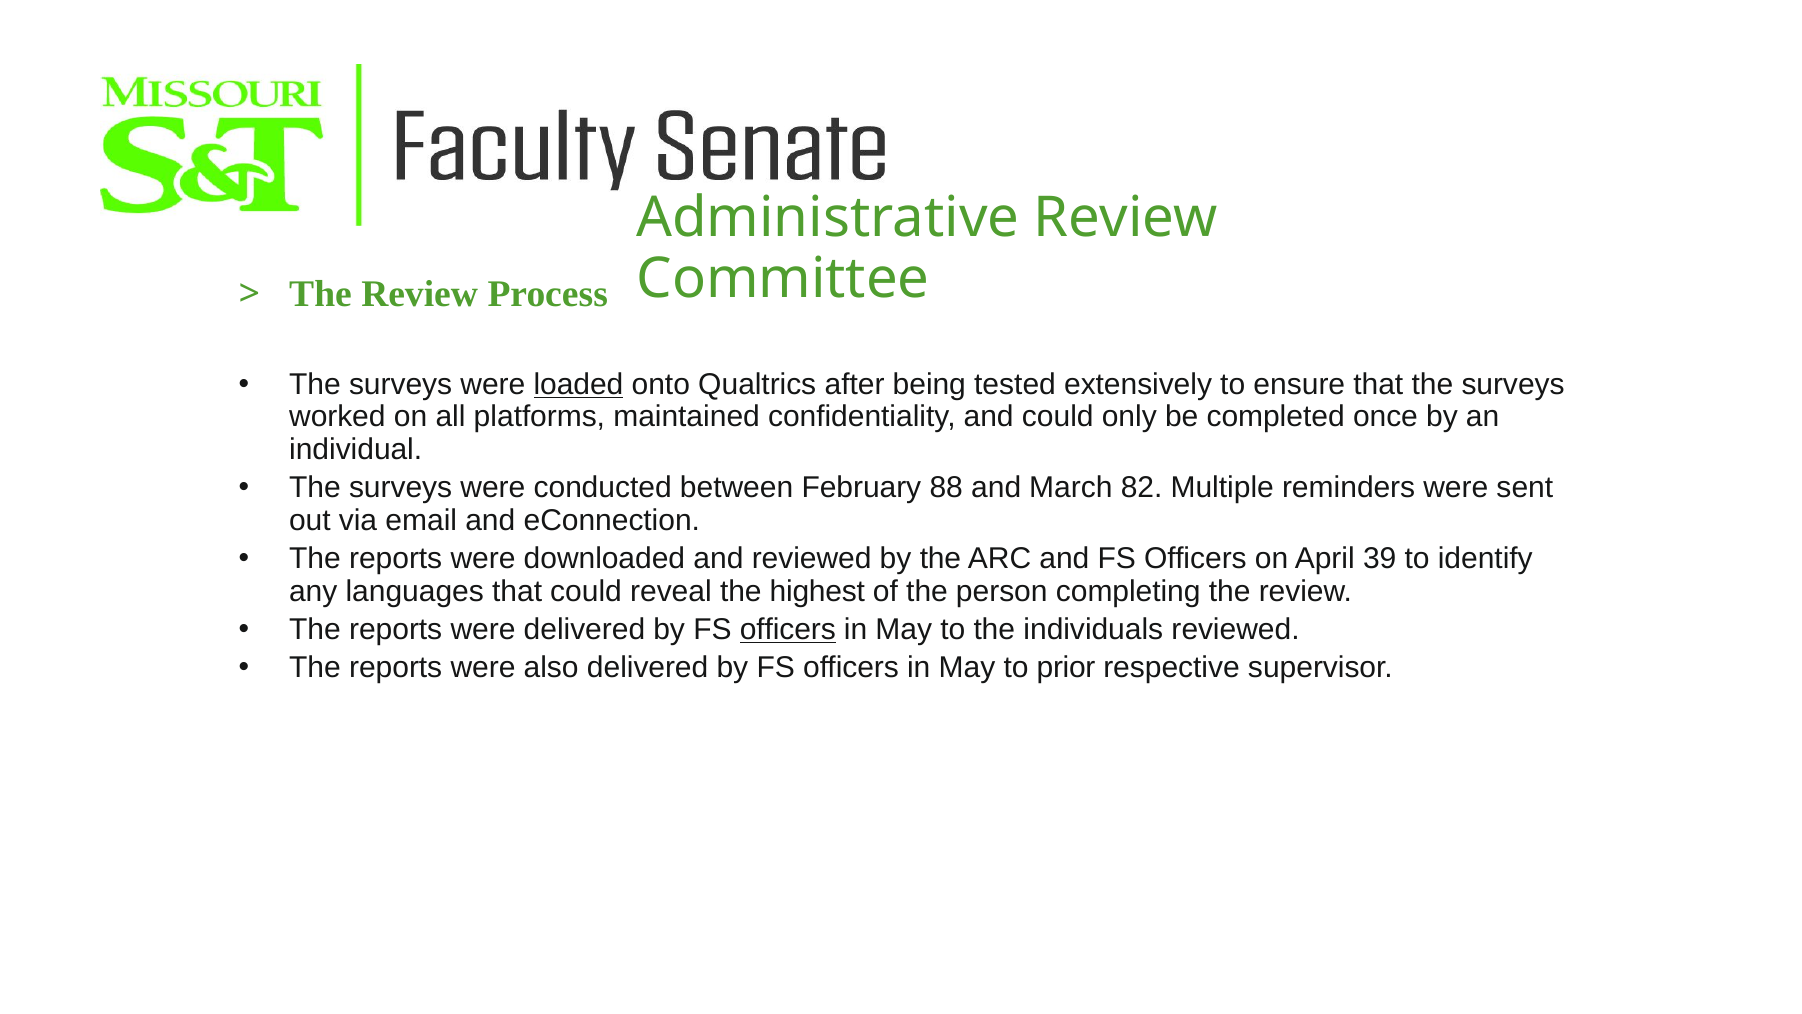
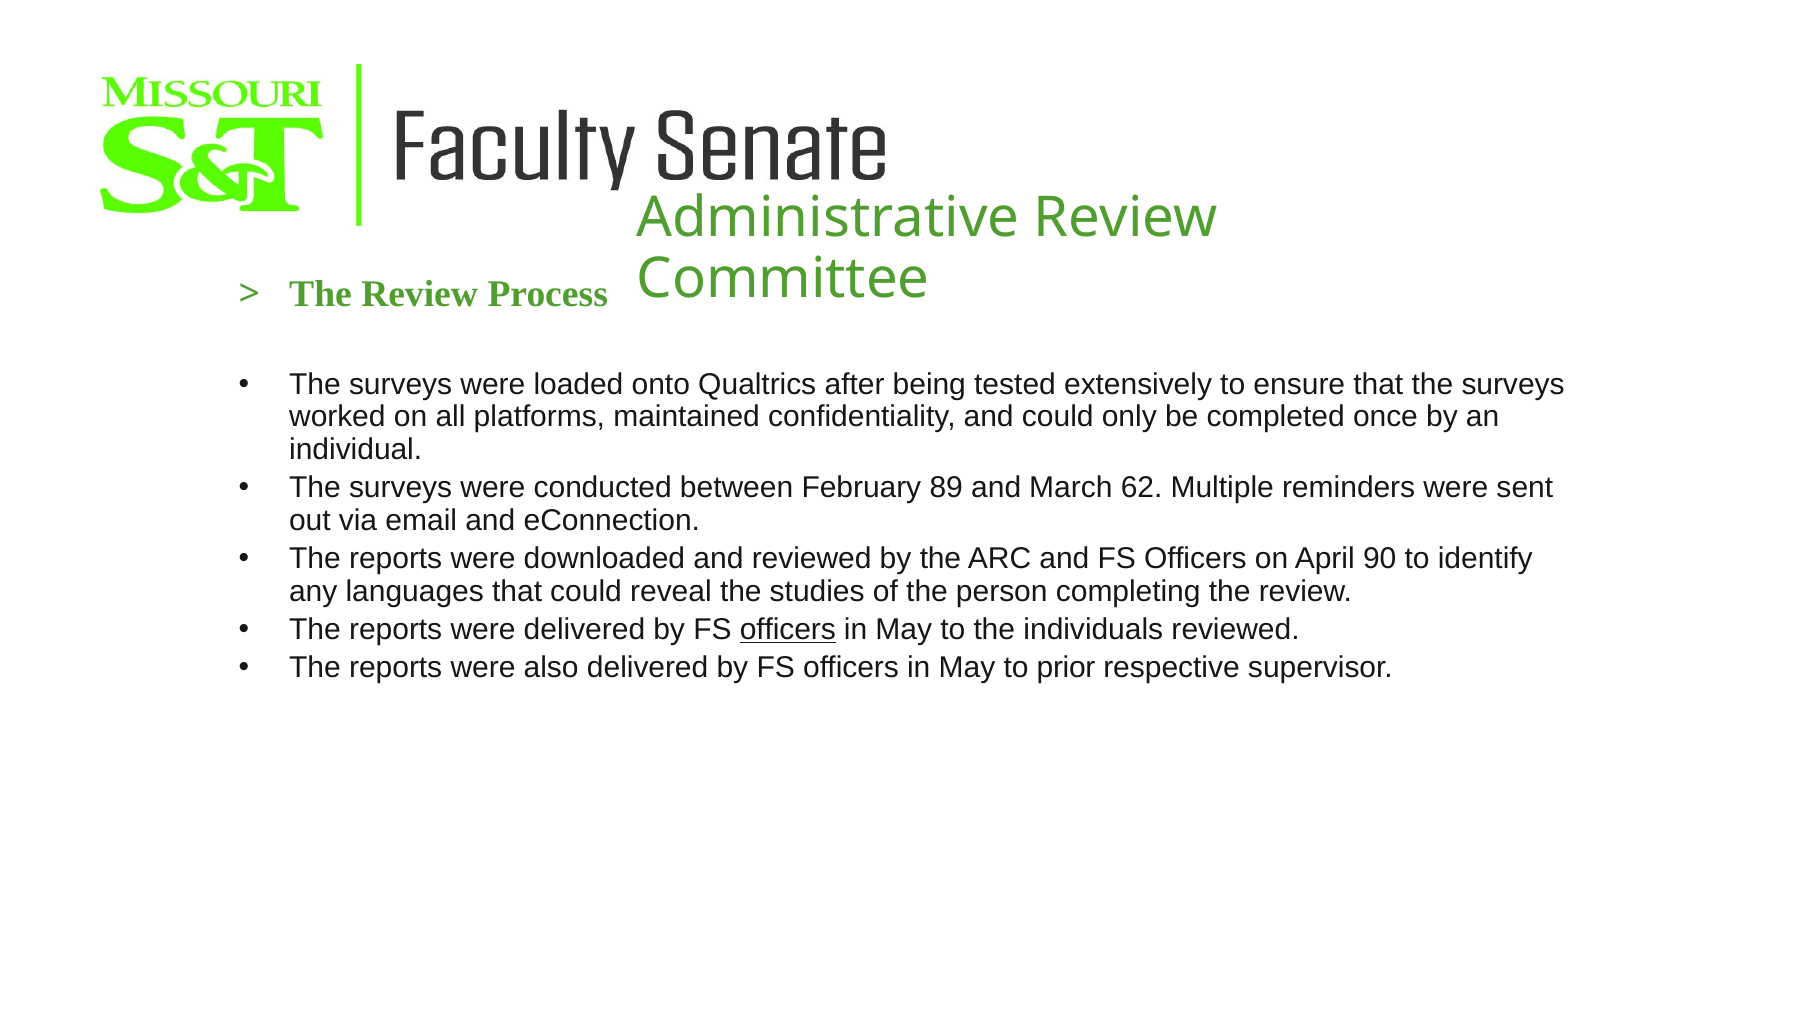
loaded underline: present -> none (578, 384)
88: 88 -> 89 (946, 488)
82: 82 -> 62 (1142, 488)
39: 39 -> 90 (1380, 558)
highest: highest -> studies (817, 591)
